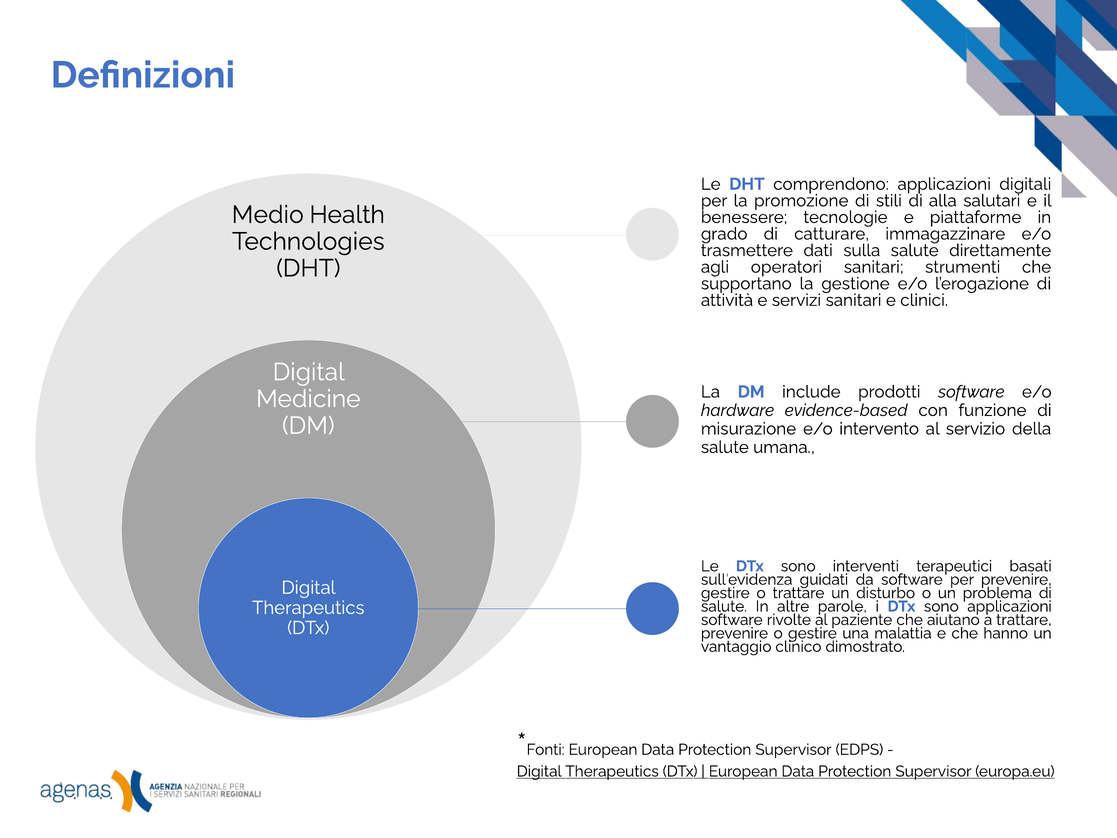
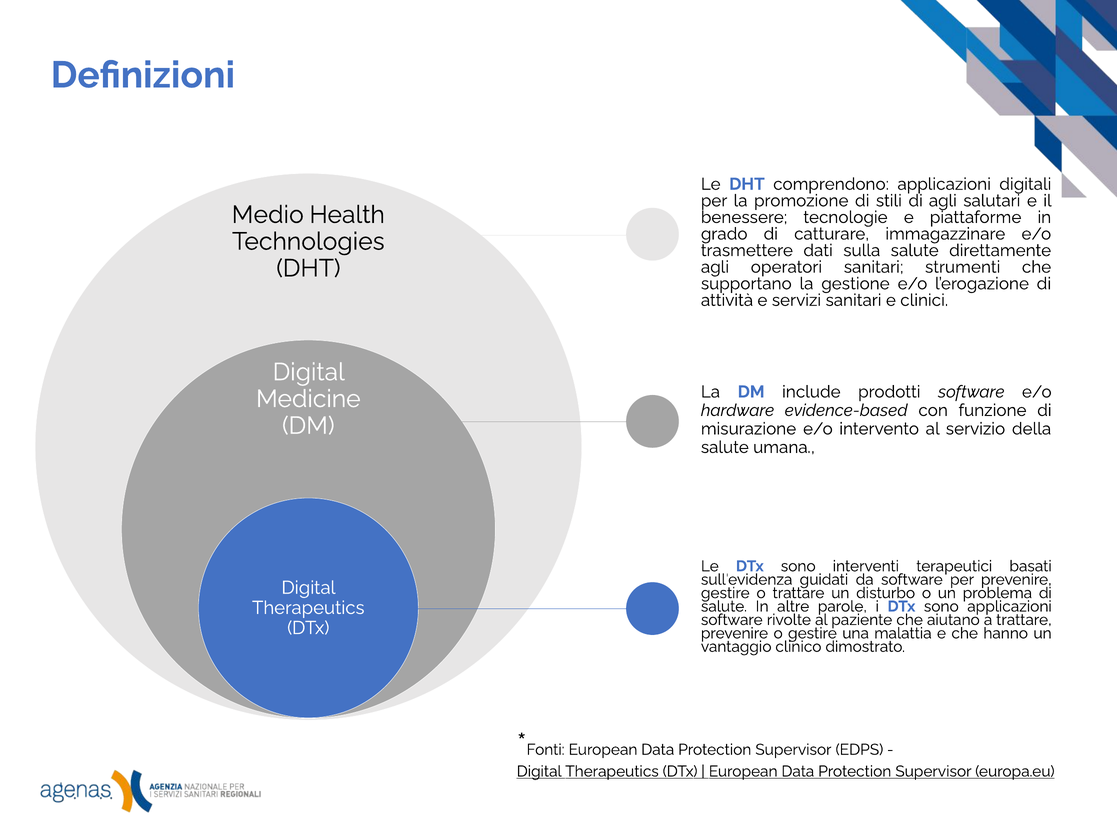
di alla: alla -> agli (943, 201)
